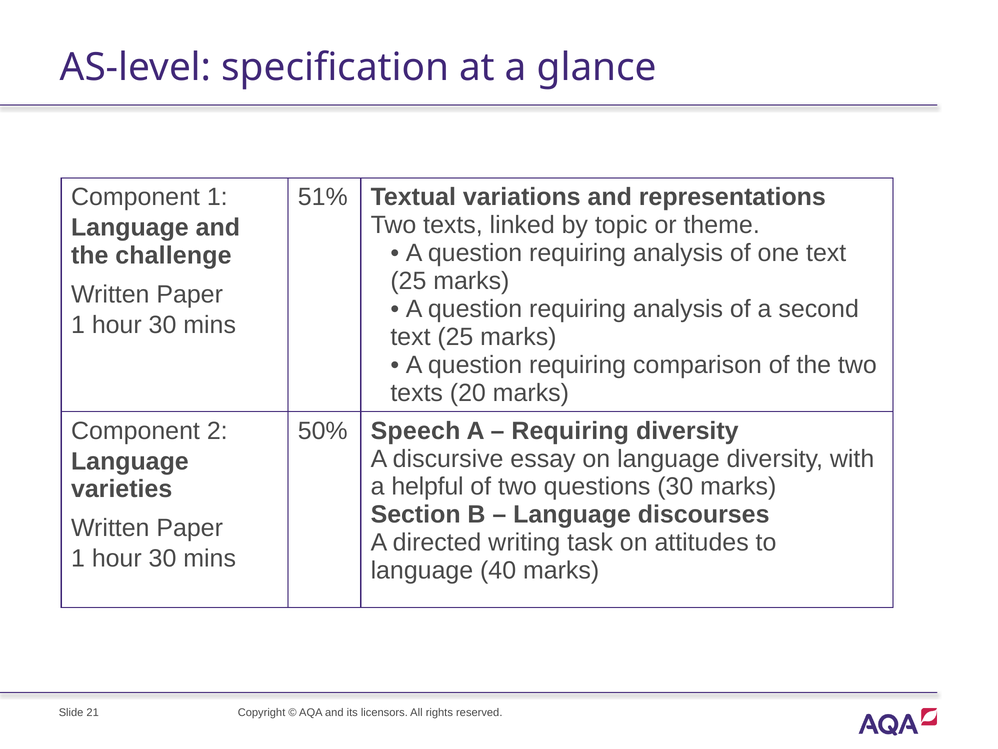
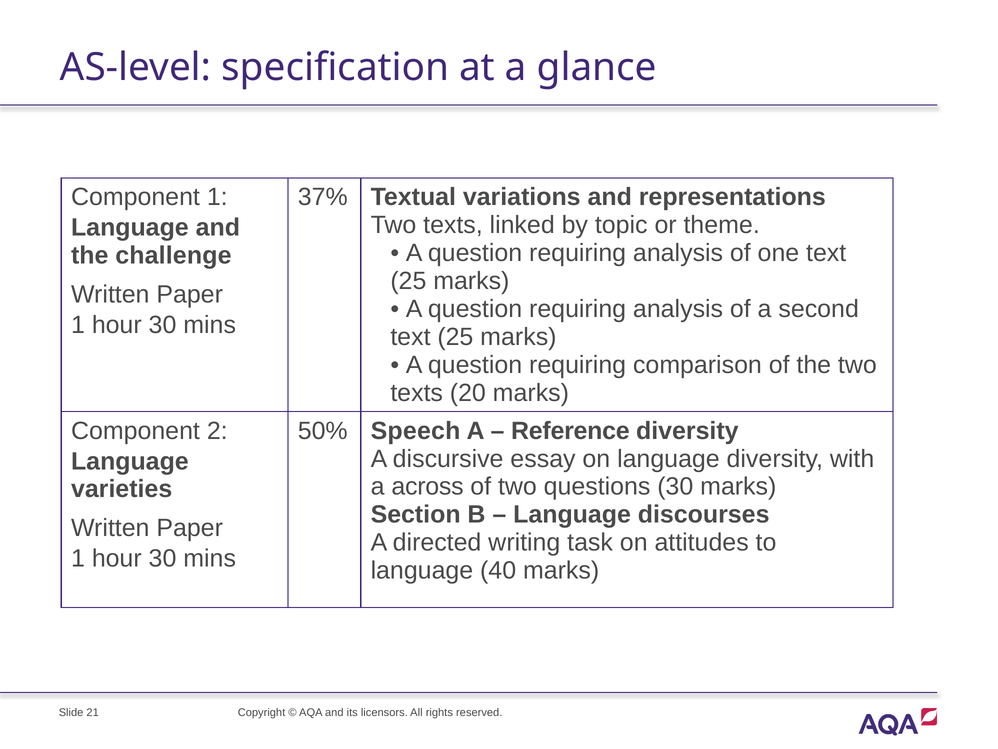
51%: 51% -> 37% (323, 197)
Requiring: Requiring -> Reference (570, 431)
helpful: helpful -> across (428, 486)
